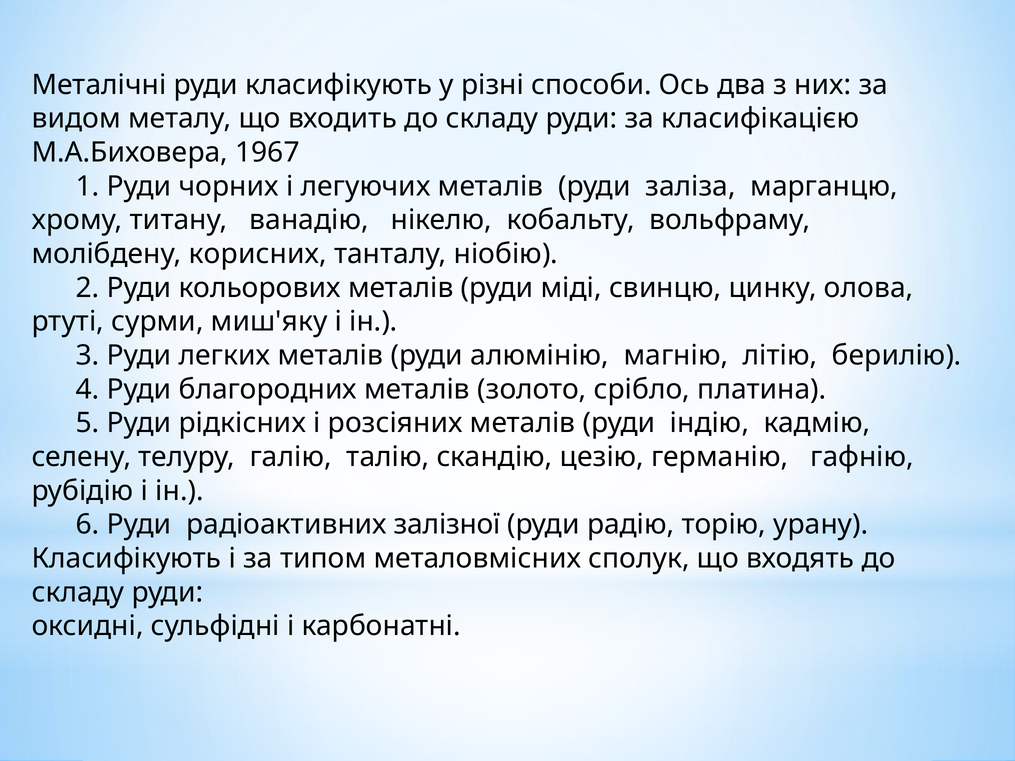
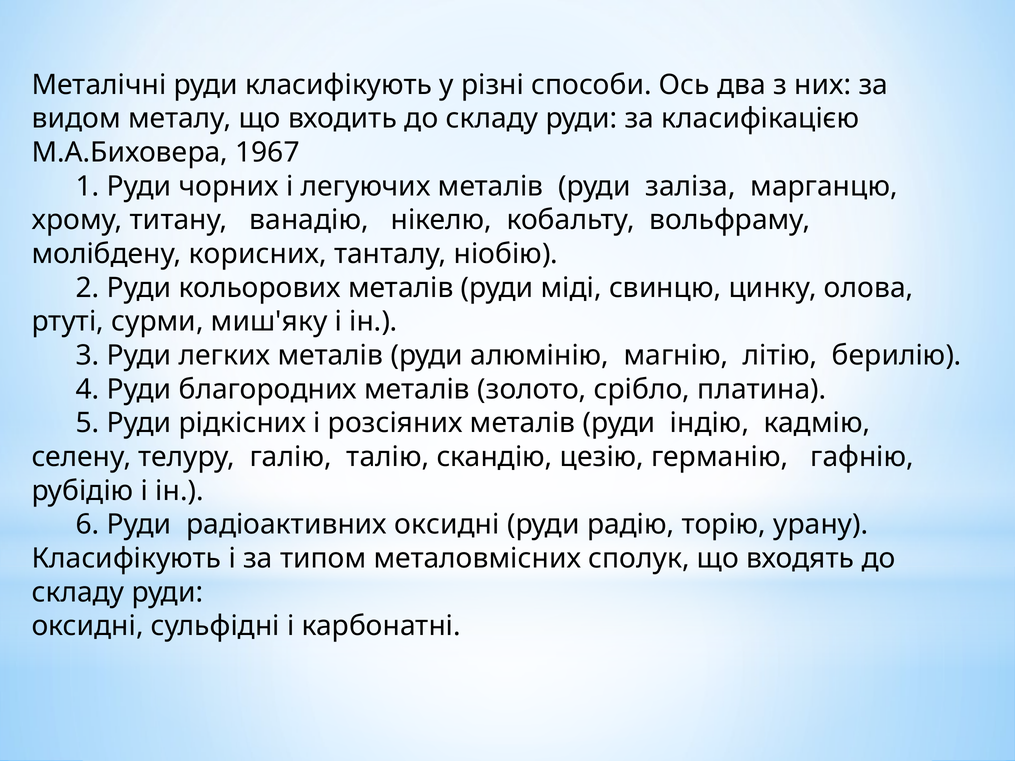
радіоактивних залізної: залізної -> оксидні (447, 525)
